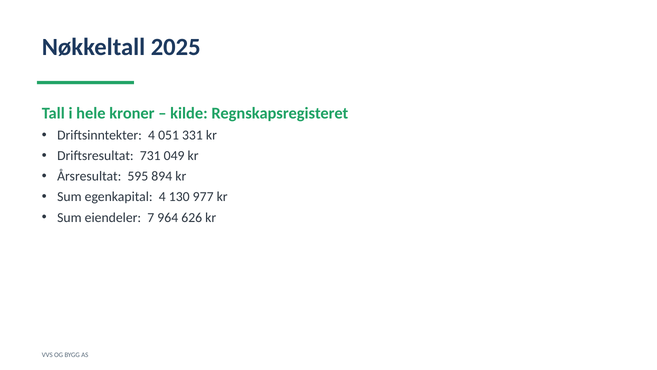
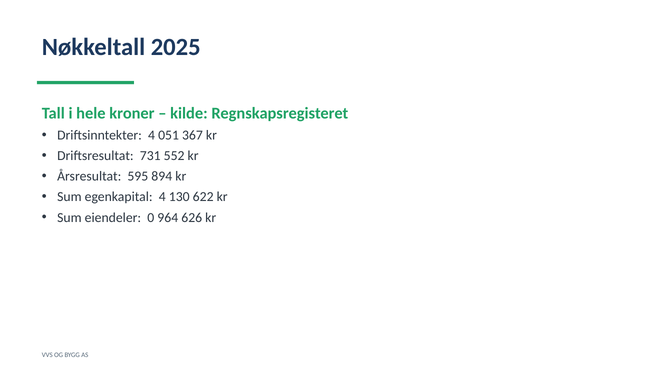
331: 331 -> 367 (192, 135)
049: 049 -> 552 (174, 156)
977: 977 -> 622 (203, 197)
7: 7 -> 0 (151, 217)
